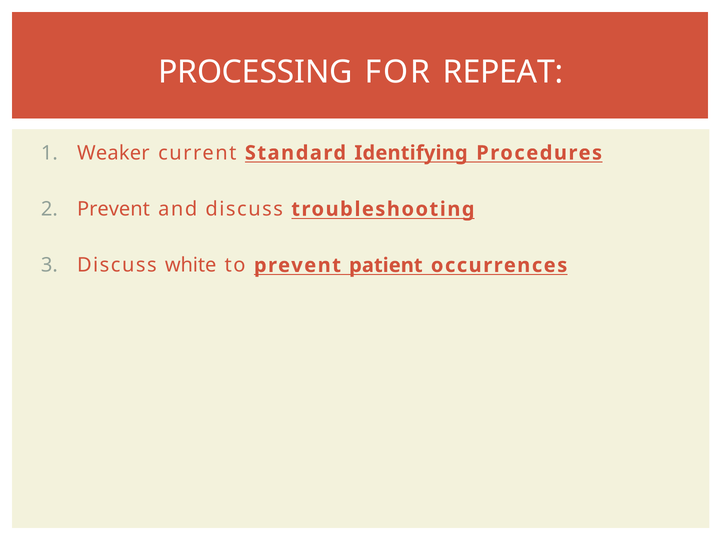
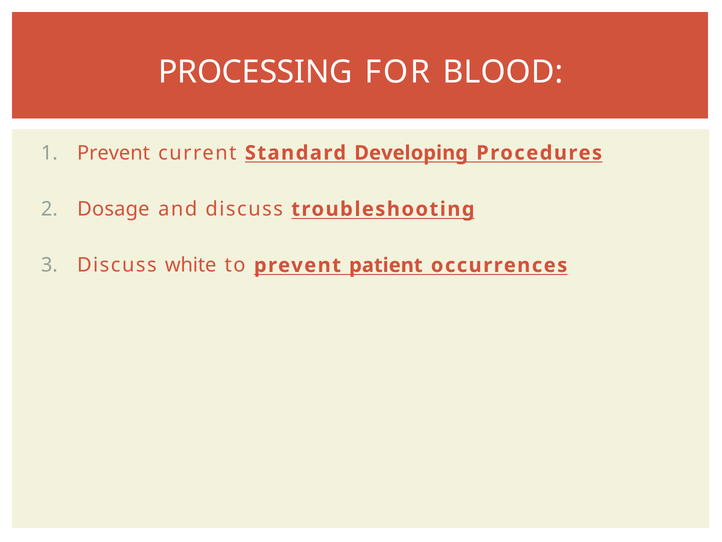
REPEAT: REPEAT -> BLOOD (503, 72)
Weaker: Weaker -> Prevent (113, 153)
Identifying: Identifying -> Developing (411, 153)
Prevent: Prevent -> Dosage (113, 209)
